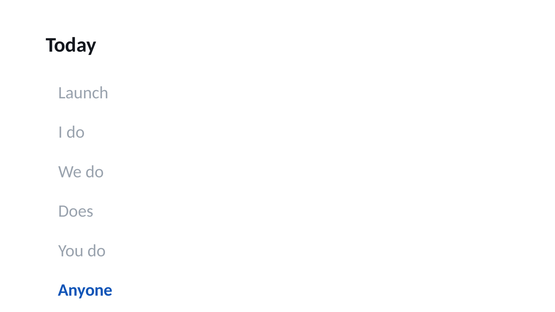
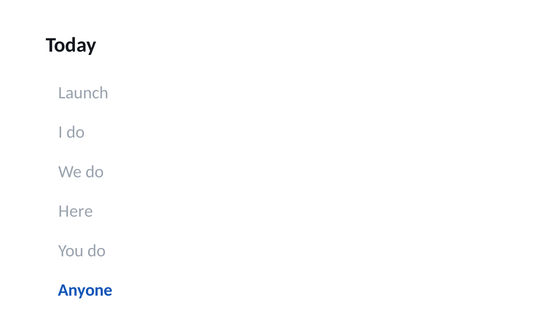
Does: Does -> Here (76, 211)
